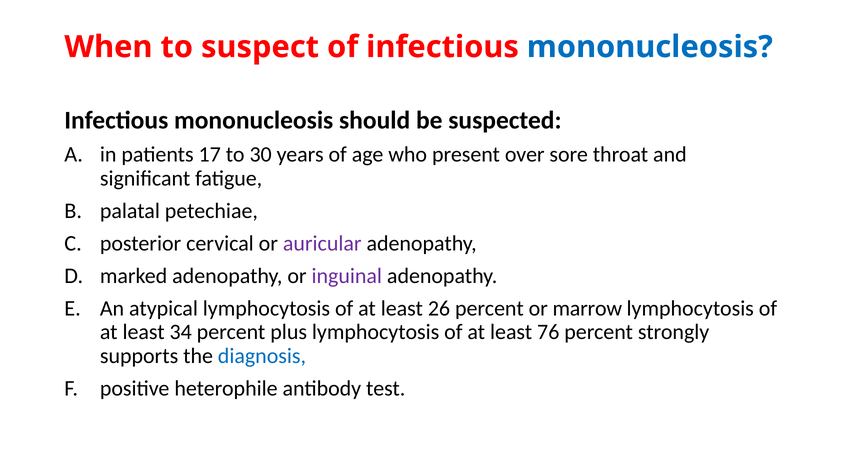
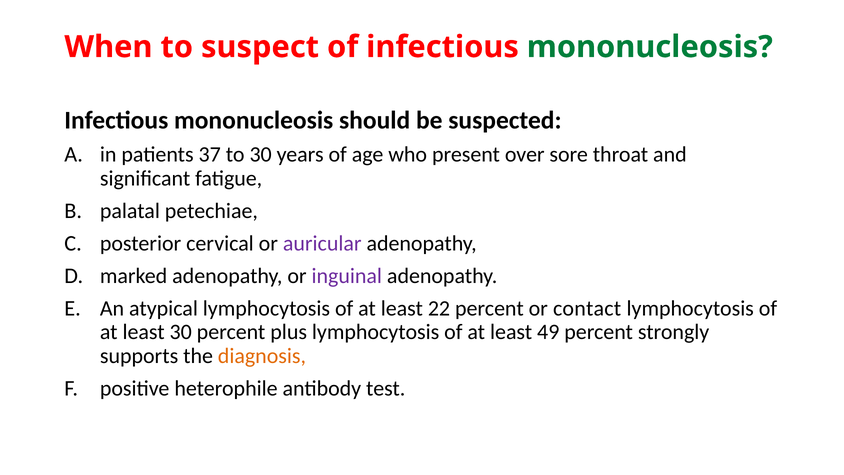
mononucleosis colour: blue -> green (650, 47)
17: 17 -> 37 (210, 155)
26: 26 -> 22 (439, 308)
marrow: marrow -> contact (587, 308)
least 34: 34 -> 30 (181, 332)
76: 76 -> 49 (548, 332)
diagnosis colour: blue -> orange (262, 356)
